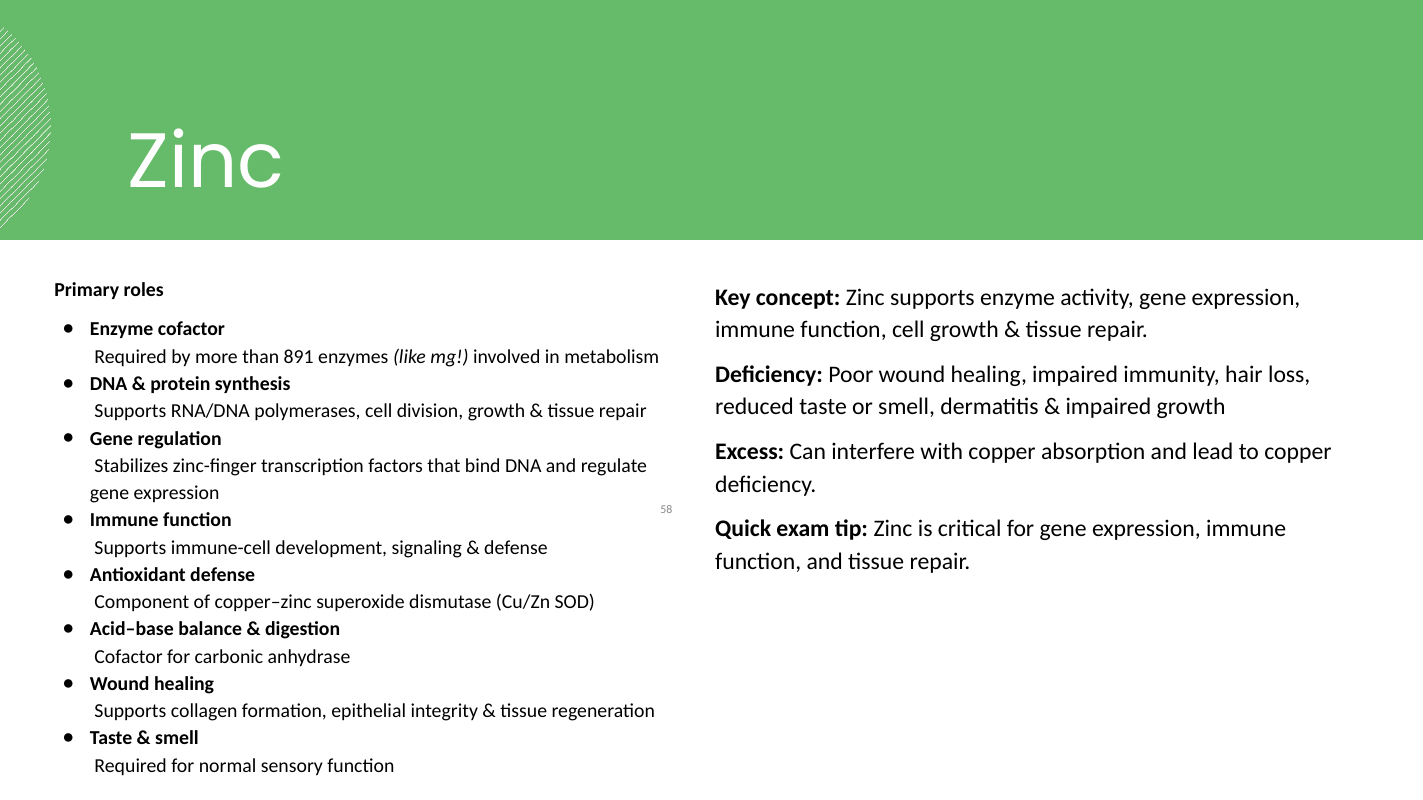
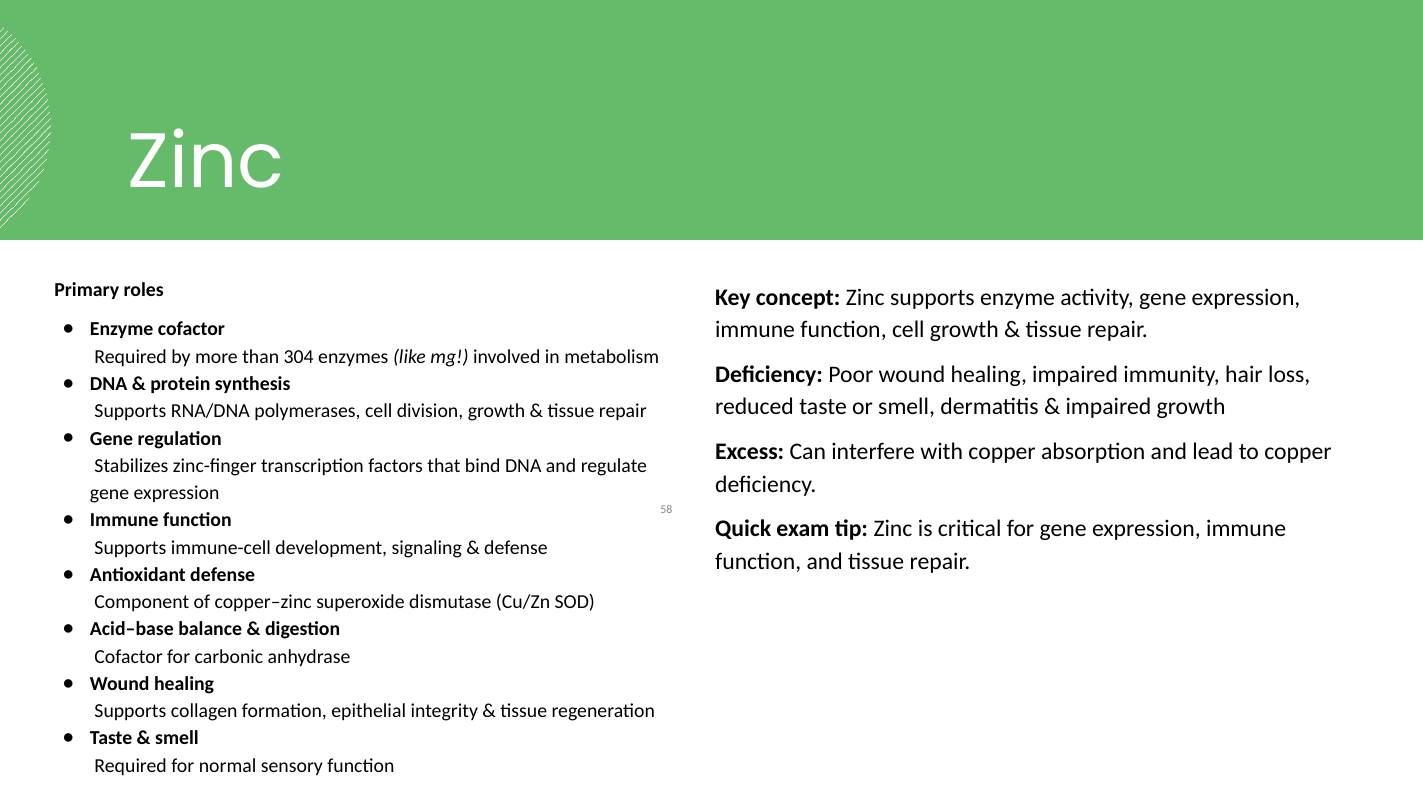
891: 891 -> 304 (299, 357)
